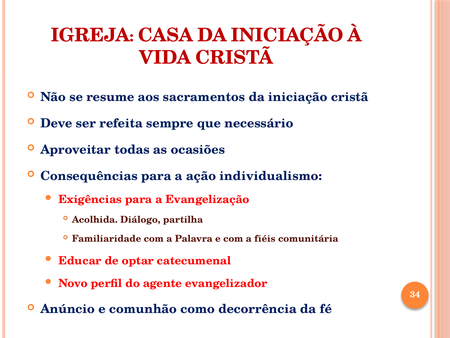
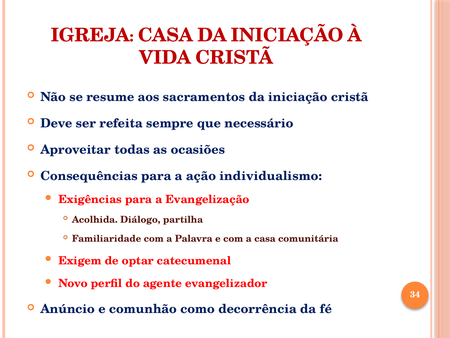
a fiéis: fiéis -> casa (265, 238)
Educar: Educar -> Exigem (80, 260)
